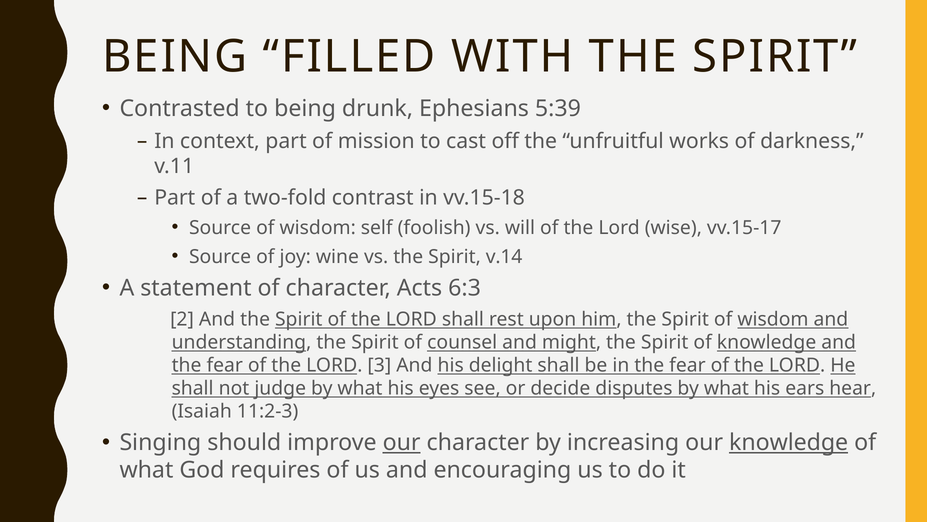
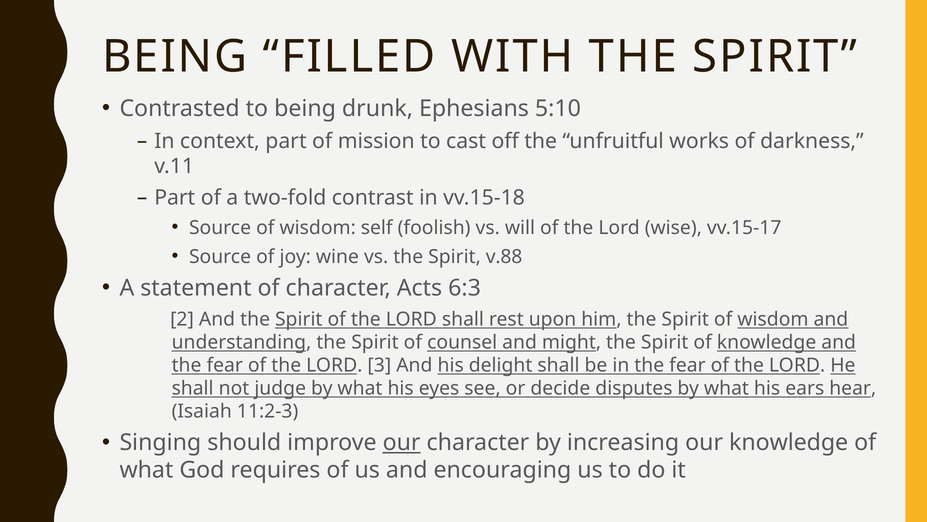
5:39: 5:39 -> 5:10 (558, 109)
v.14: v.14 -> v.88 (504, 256)
knowledge underline: present -> none (789, 442)
